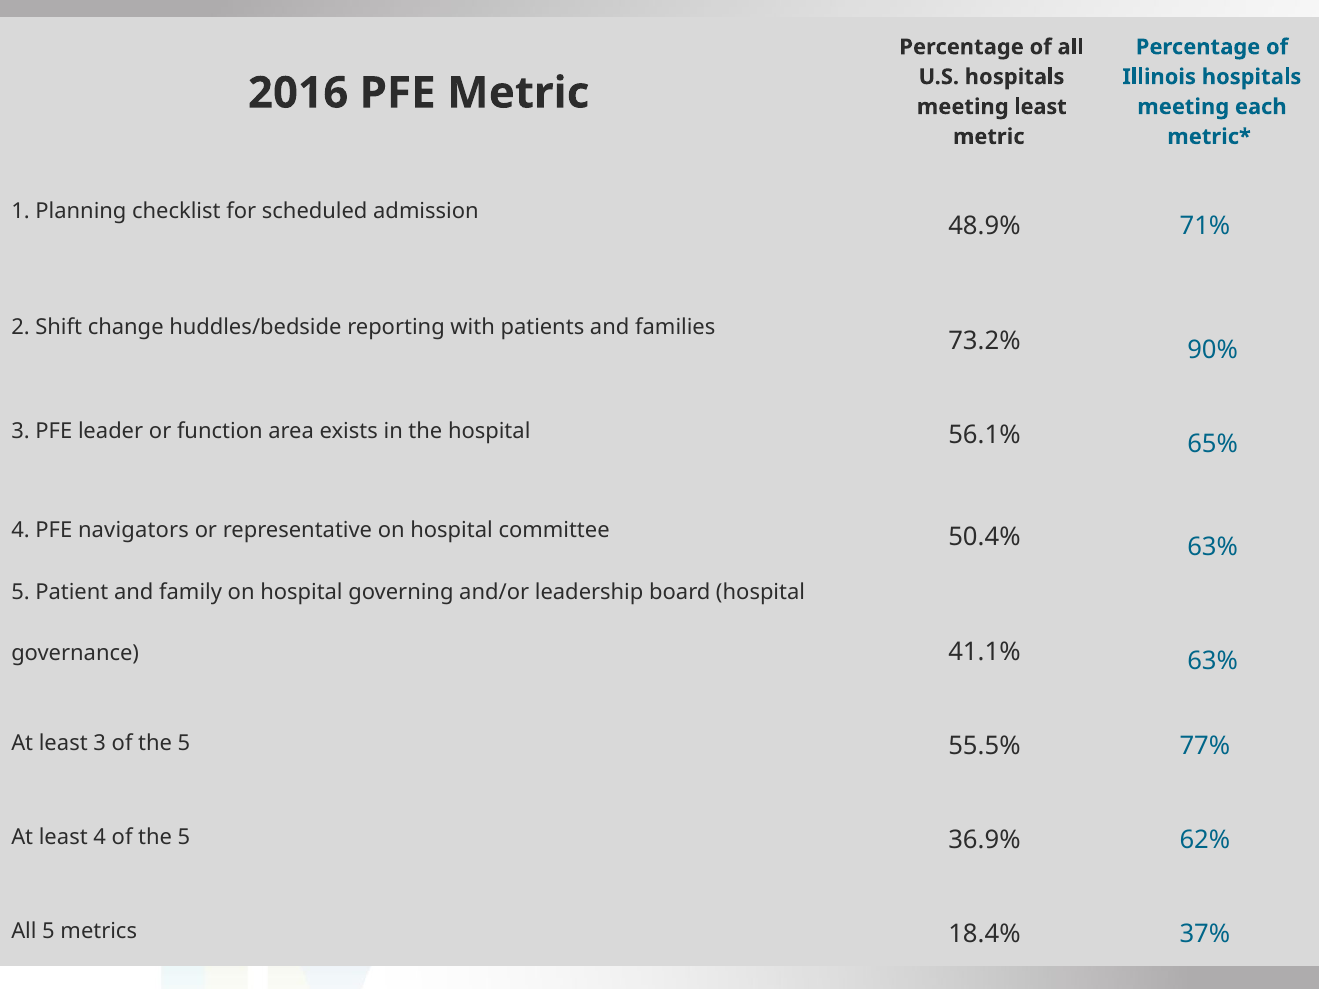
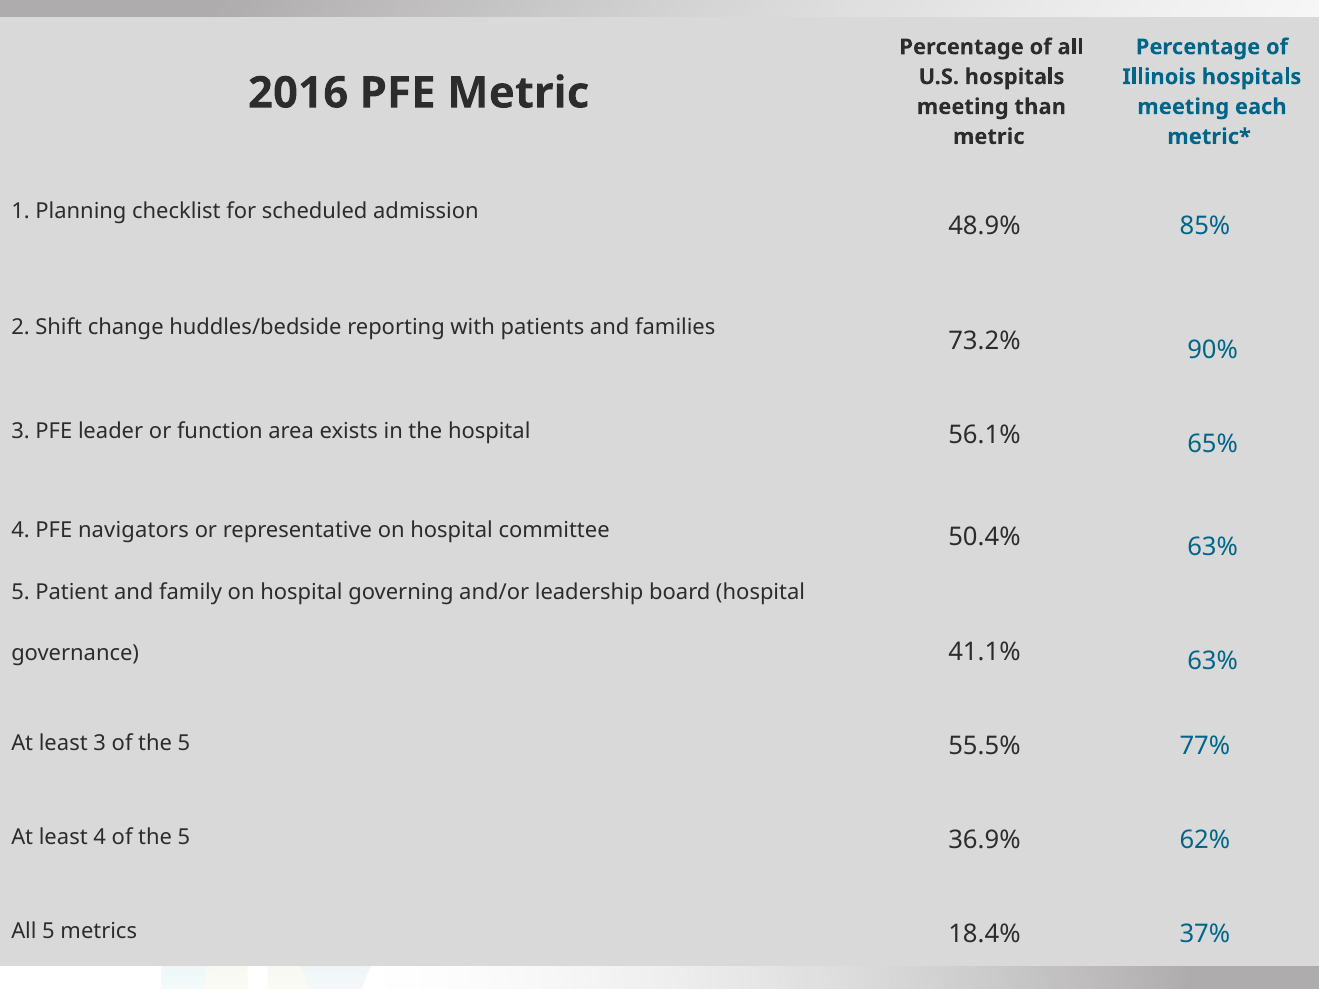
meeting least: least -> than (1040, 107)
71%: 71% -> 85% (1205, 226)
